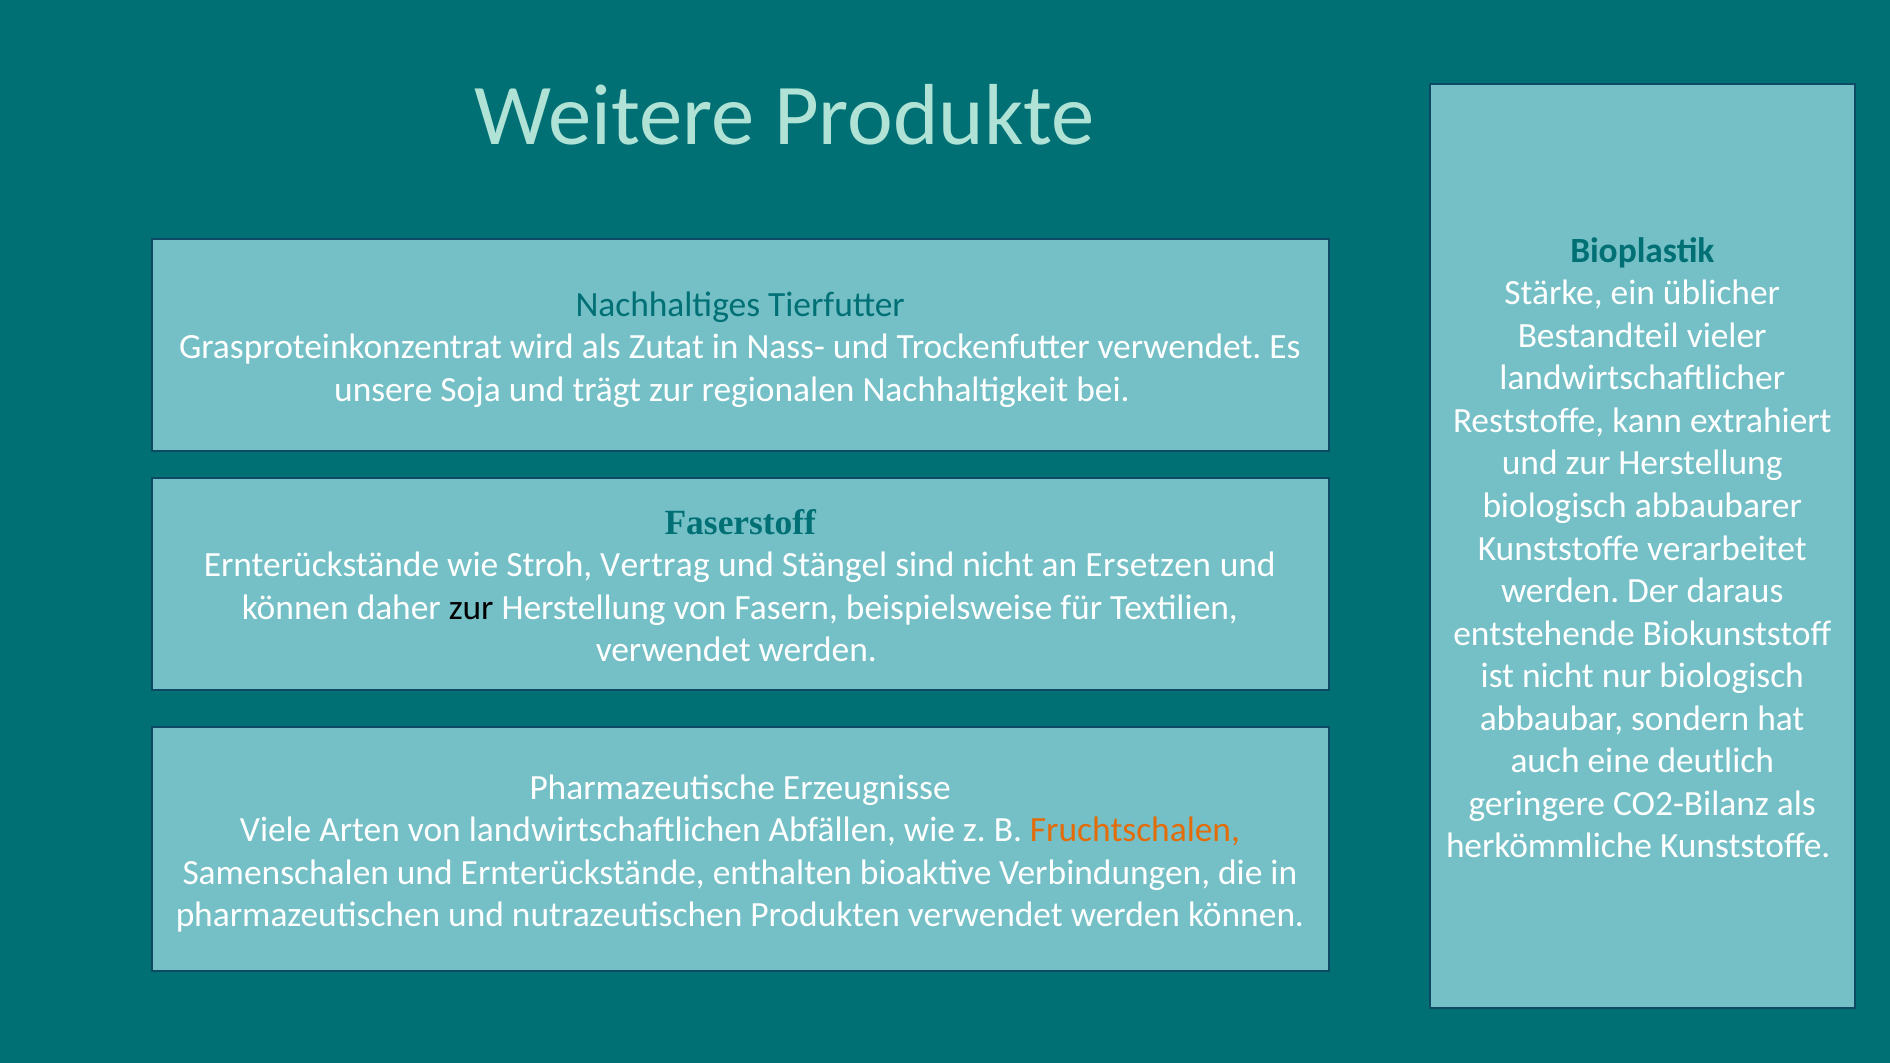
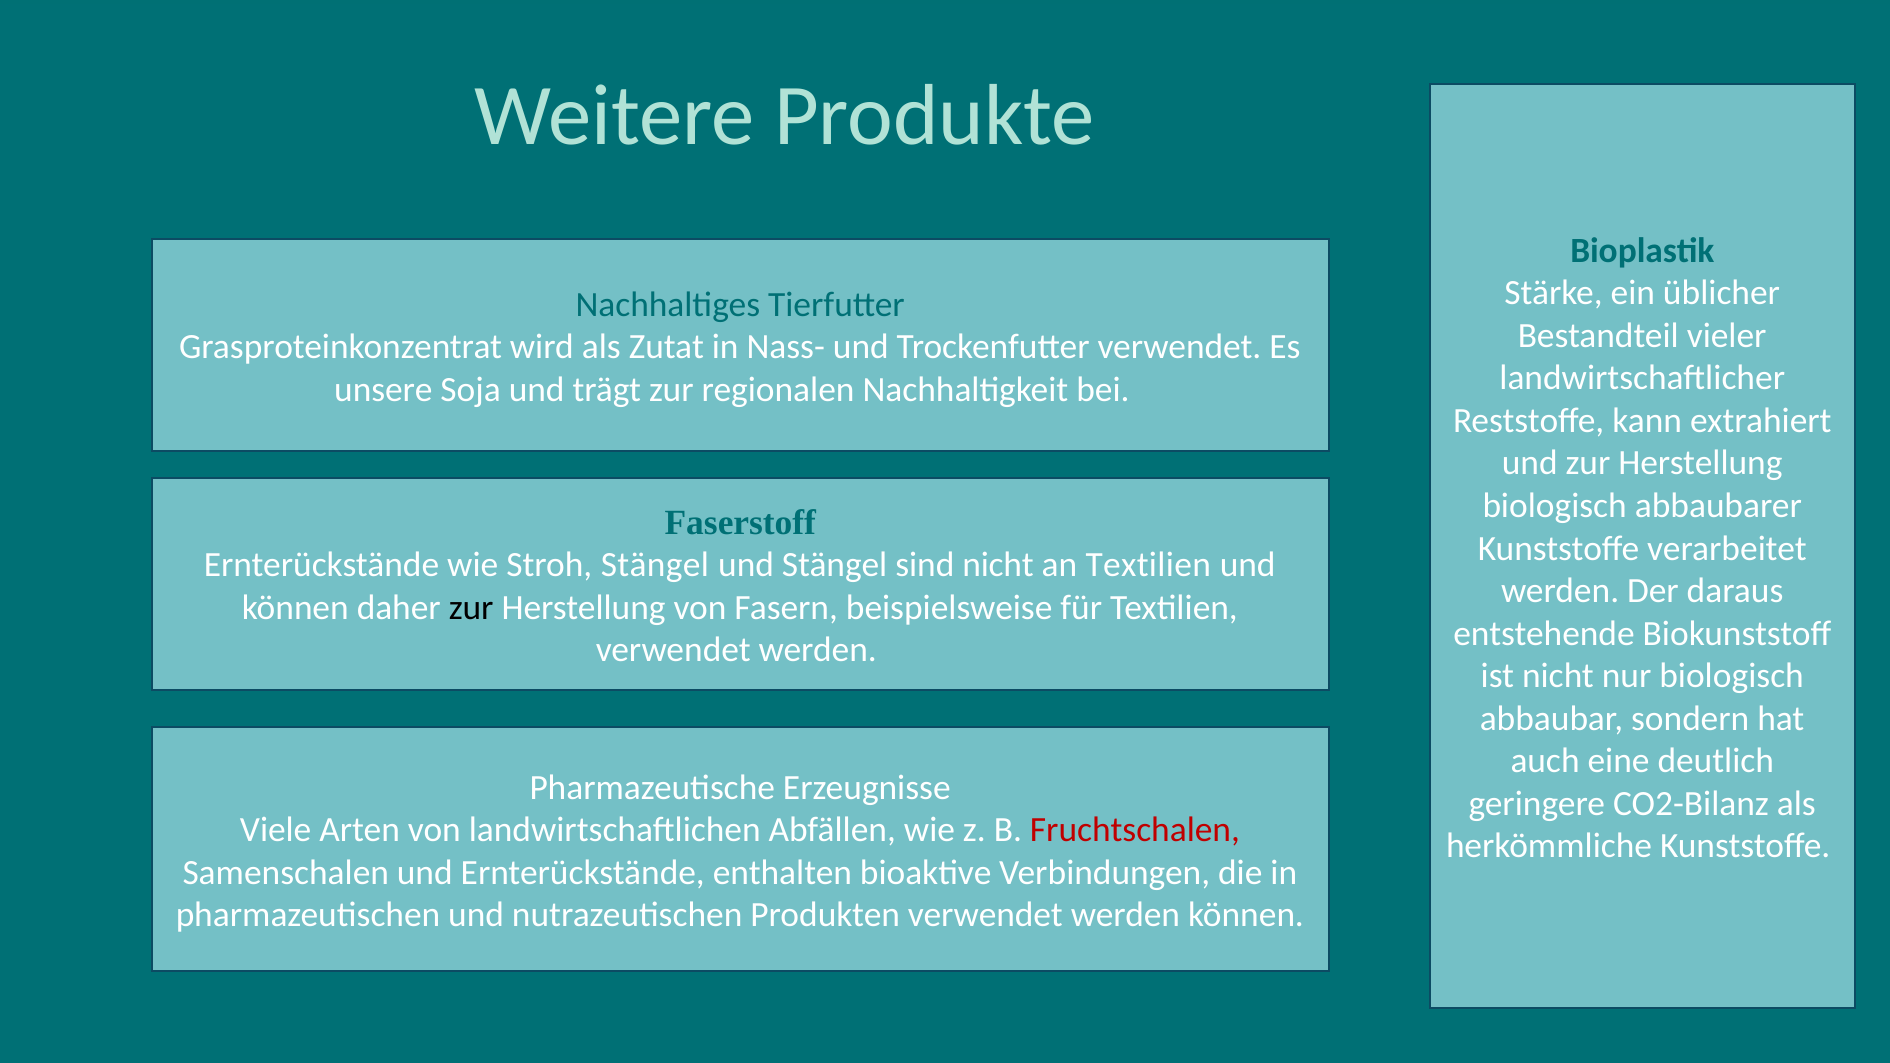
Stroh Vertrag: Vertrag -> Stängel (655, 565)
an Ersetzen: Ersetzen -> Textilien (1148, 565)
Fruchtschalen colour: orange -> red (1135, 830)
